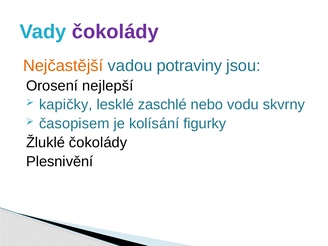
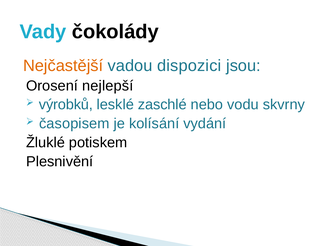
čokolády colour: purple -> black (115, 32)
potraviny: potraviny -> dispozici (189, 66)
kapičky: kapičky -> výrobků (66, 105)
figurky: figurky -> vydání (205, 124)
Žluklé čokolády: čokolády -> potiskem (98, 143)
